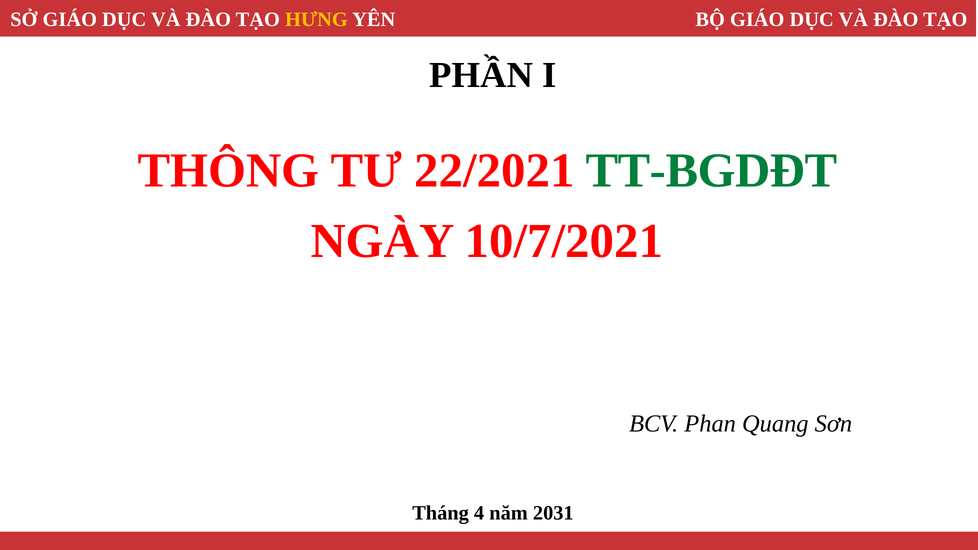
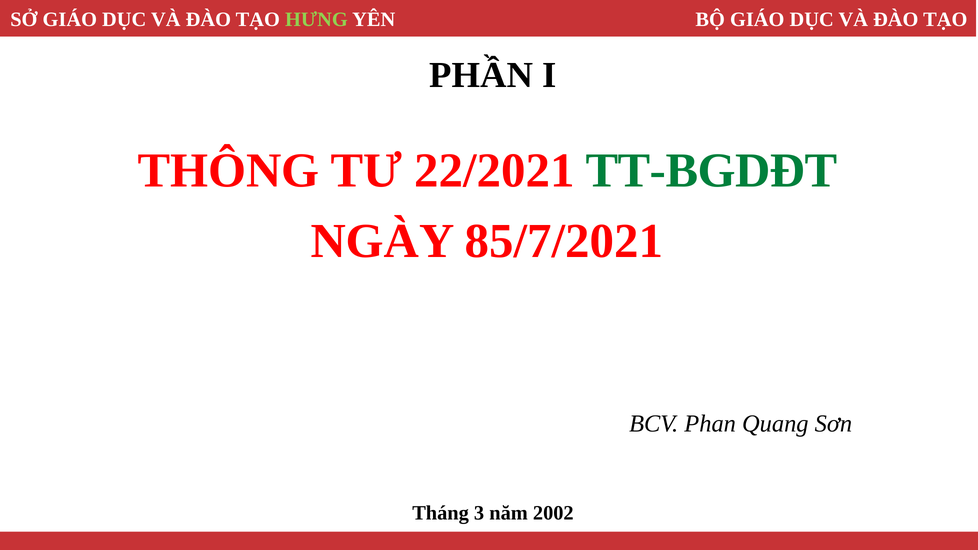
HƯNG colour: yellow -> light green (316, 20)
10/7/2021: 10/7/2021 -> 85/7/2021 (564, 241)
4: 4 -> 3 (479, 513)
2031: 2031 -> 2002 (553, 513)
